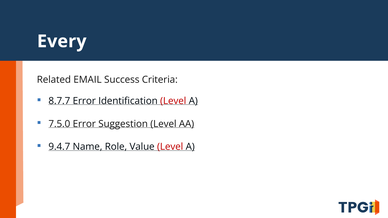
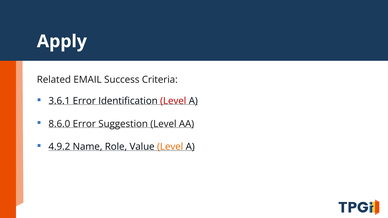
Every: Every -> Apply (62, 41)
8.7.7: 8.7.7 -> 3.6.1 (59, 101)
7.5.0: 7.5.0 -> 8.6.0 (59, 124)
9.4.7: 9.4.7 -> 4.9.2 (59, 147)
Level colour: red -> orange (170, 147)
